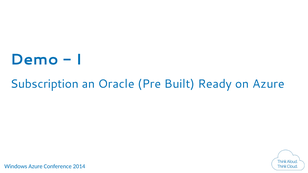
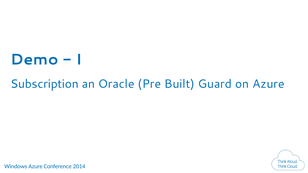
Ready: Ready -> Guard (215, 84)
